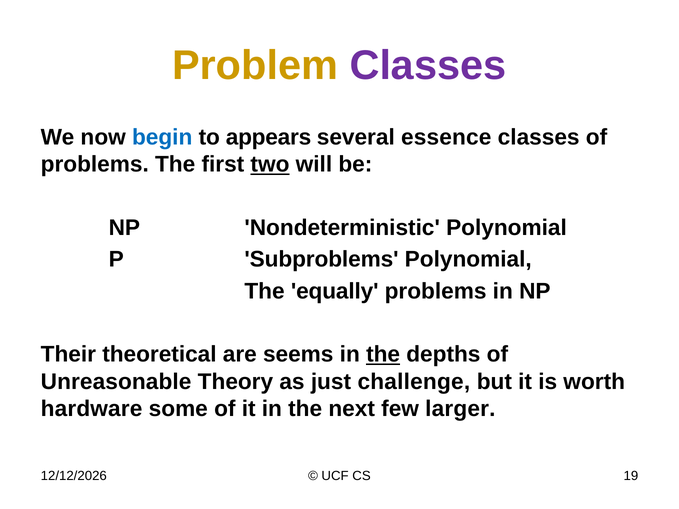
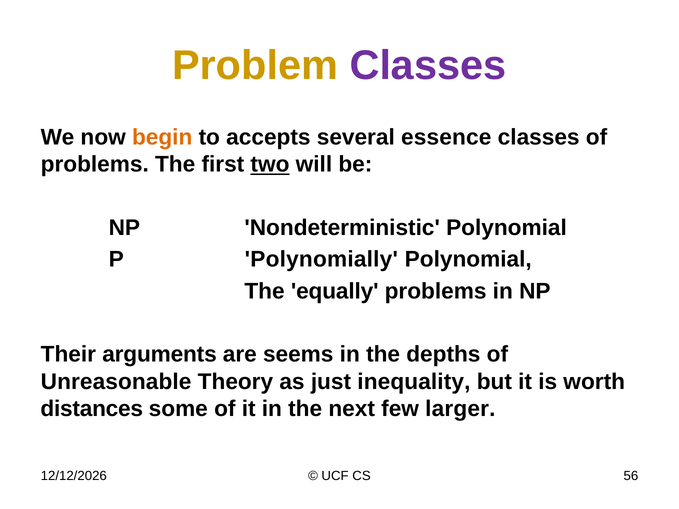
begin colour: blue -> orange (162, 137)
appears: appears -> accepts (268, 137)
Subproblems: Subproblems -> Polynomially (321, 260)
theoretical: theoretical -> arguments (159, 355)
the underline: present -> none (383, 355)
challenge: challenge -> inequality (414, 382)
hardware: hardware -> distances (92, 409)
19: 19 -> 56 (631, 476)
